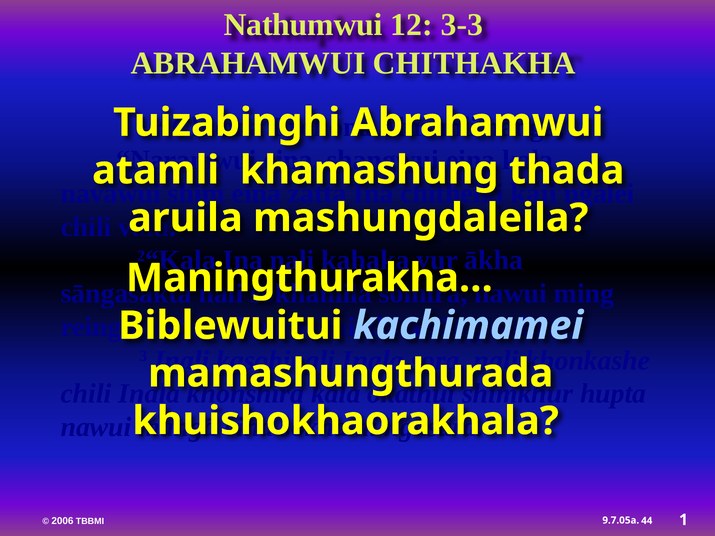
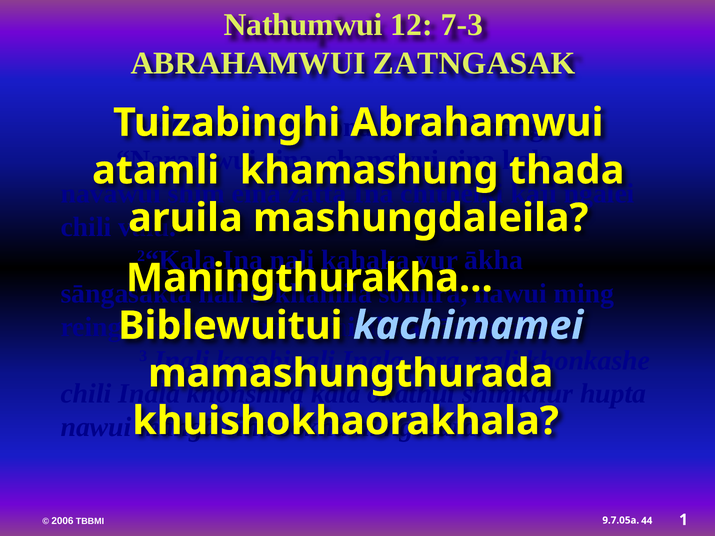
3-3: 3-3 -> 7-3 (462, 25)
CHITHAKHA: CHITHAKHA -> ZATNGASAK (474, 63)
